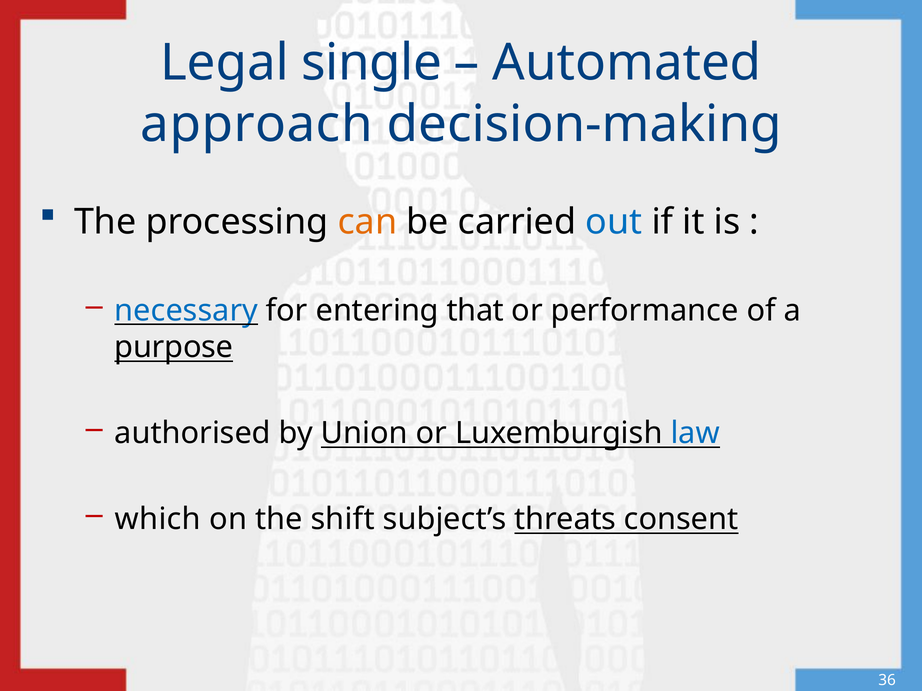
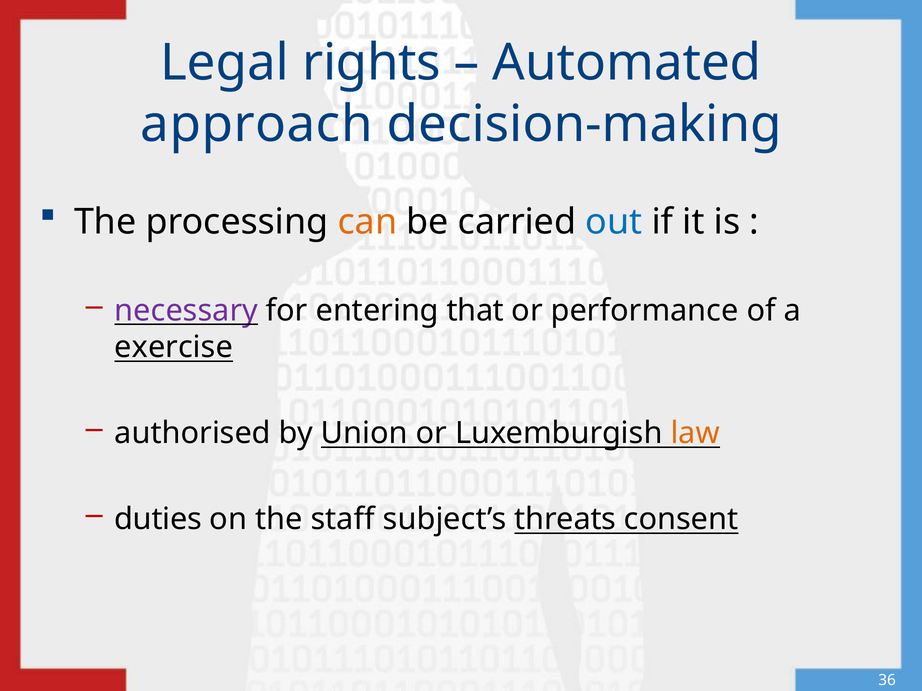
single: single -> rights (372, 63)
necessary colour: blue -> purple (186, 311)
purpose: purpose -> exercise (174, 348)
law colour: blue -> orange (695, 434)
which: which -> duties (158, 520)
shift: shift -> staff (343, 520)
